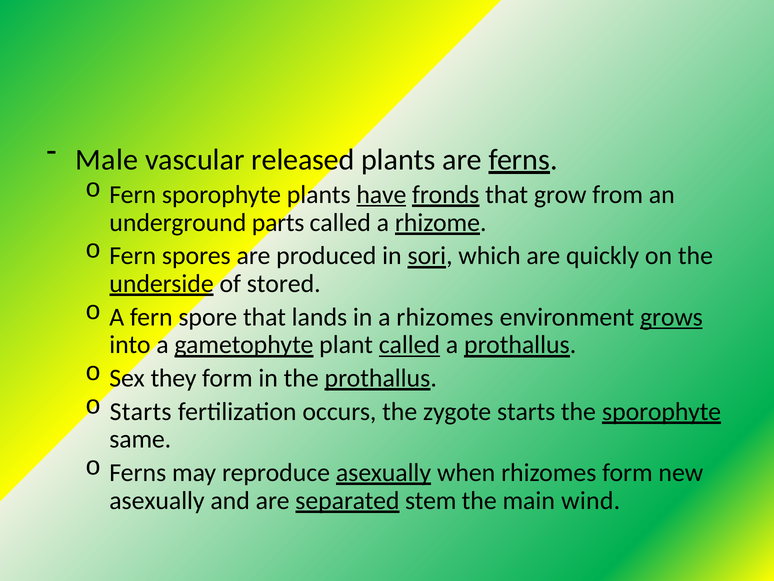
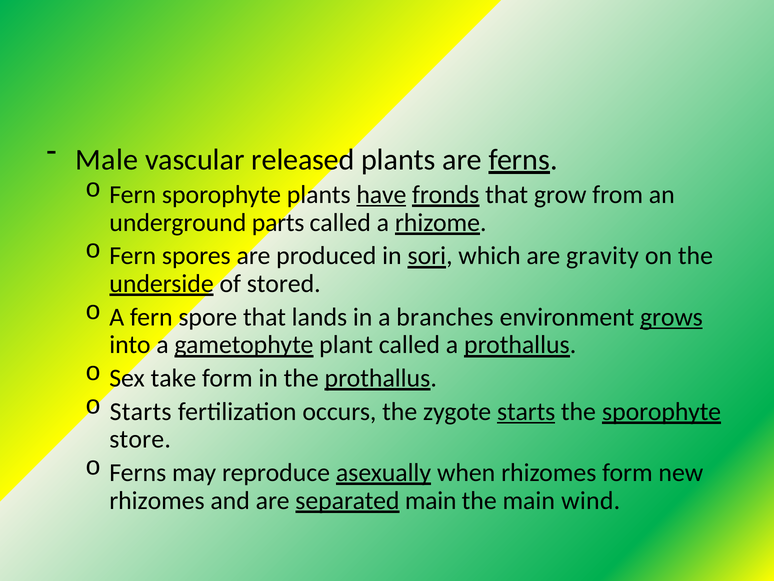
quickly: quickly -> gravity (602, 256)
a rhizomes: rhizomes -> branches (445, 317)
called underline: present -> none (409, 345)
they: they -> take (173, 378)
starts underline: none -> present (526, 411)
same: same -> store (140, 439)
asexually: asexually -> rhizomes (157, 500)
separated stem: stem -> main (431, 500)
